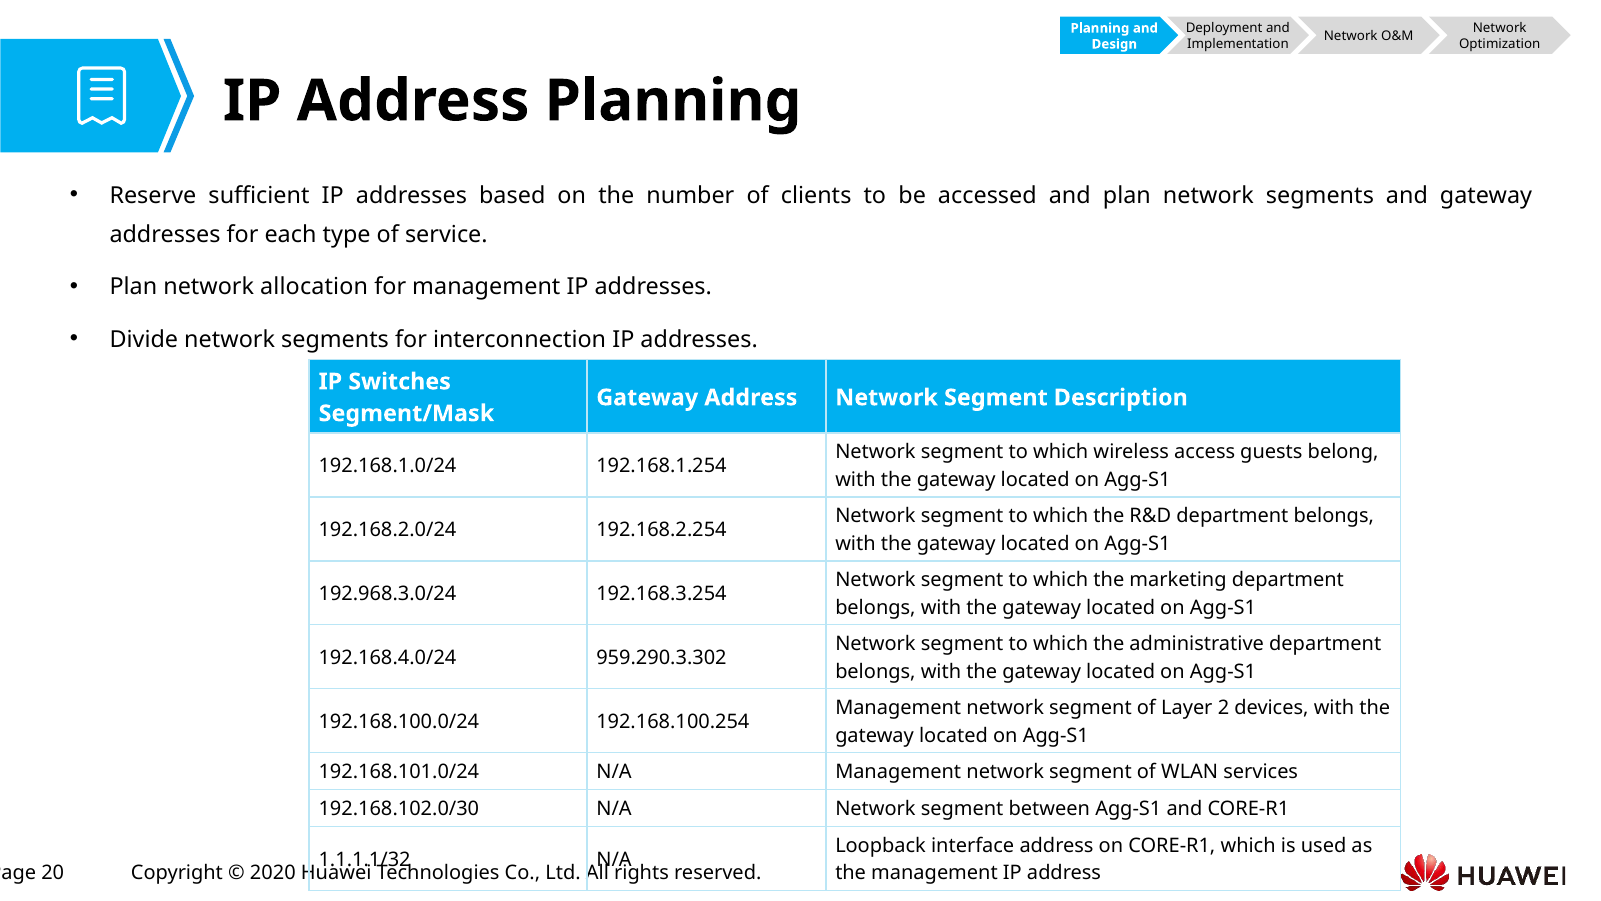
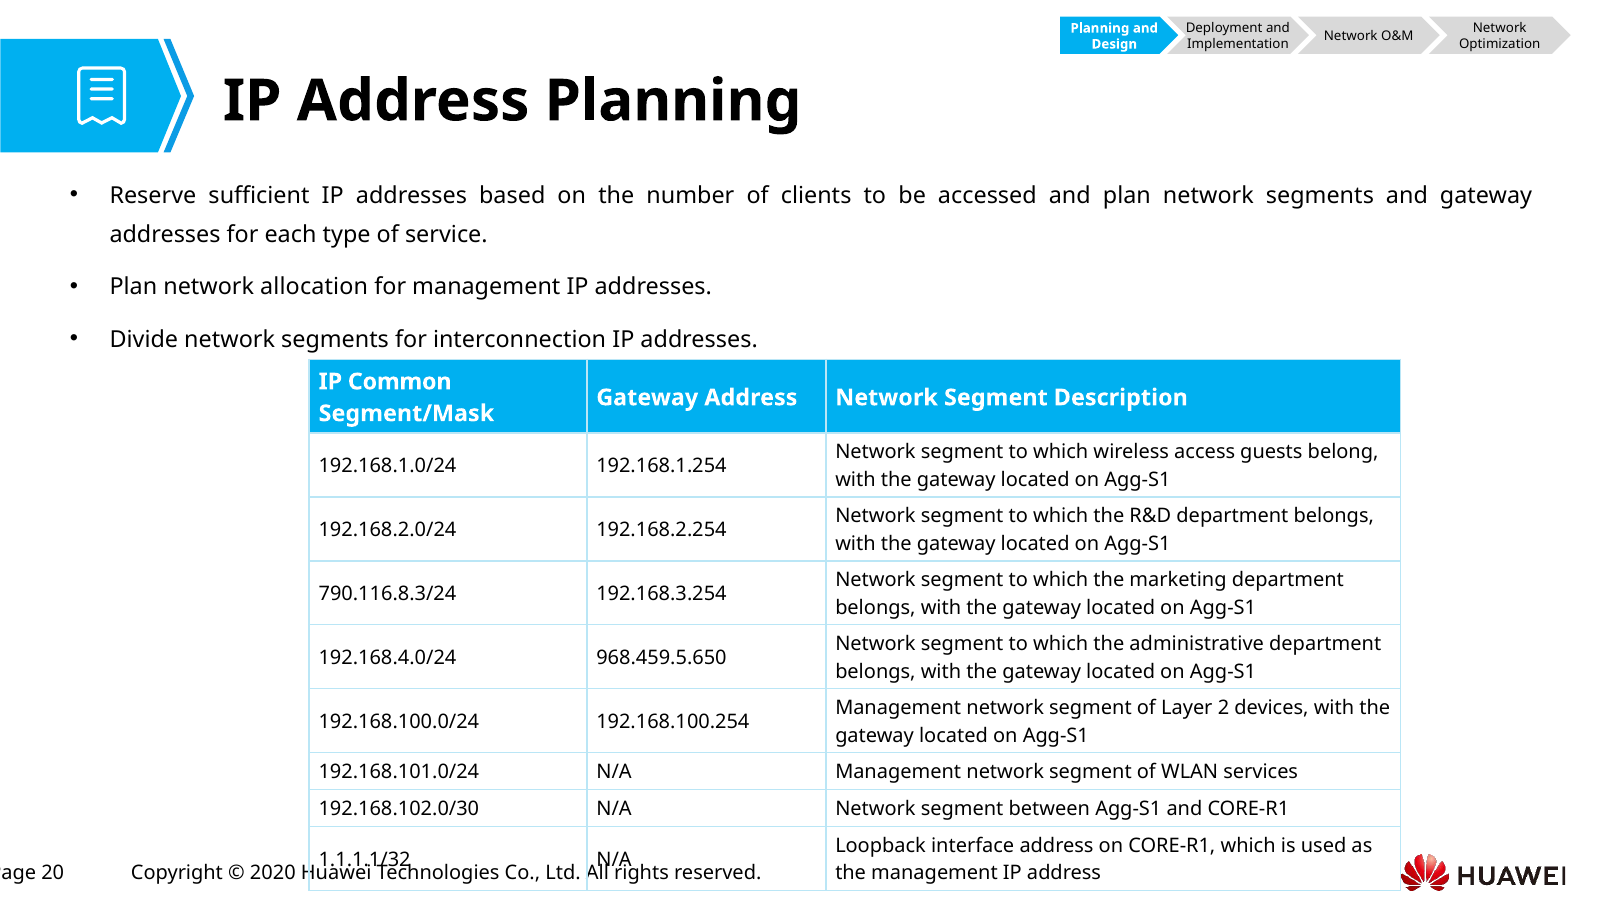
Switches: Switches -> Common (400, 381)
192.968.3.0/24: 192.968.3.0/24 -> 790.116.8.3/24 (387, 594)
959.290.3.302: 959.290.3.302 -> 968.459.5.650 (661, 658)
